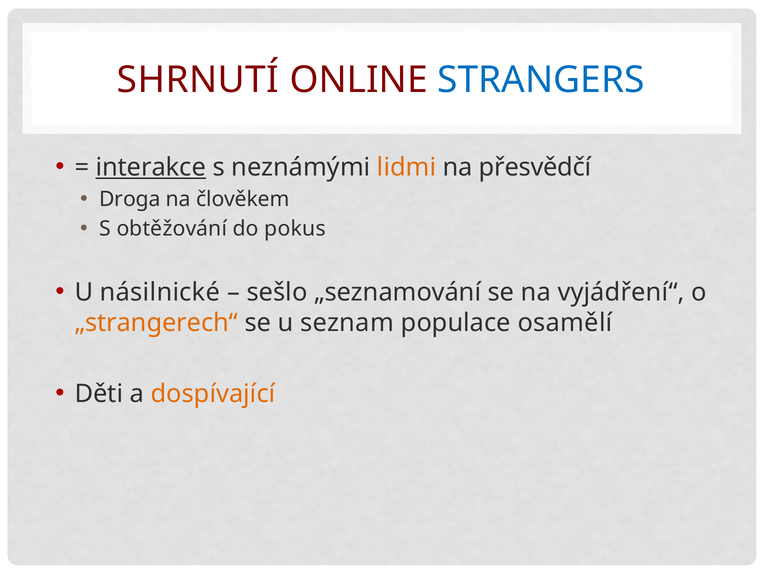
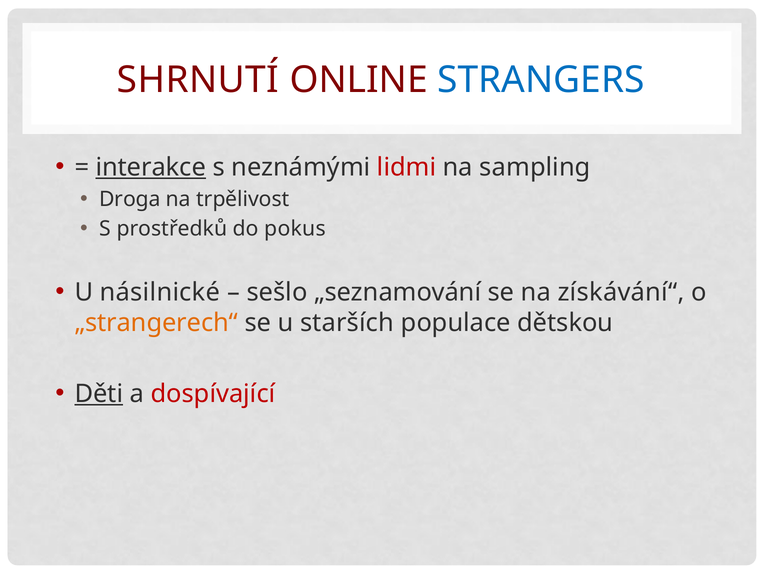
lidmi colour: orange -> red (407, 167)
přesvědčí: přesvědčí -> sampling (535, 167)
člověkem: člověkem -> trpělivost (243, 199)
obtěžování: obtěžování -> prostředků (172, 229)
vyjádření“: vyjádření“ -> získávání“ (621, 292)
seznam: seznam -> starších (347, 323)
osamělí: osamělí -> dětskou (565, 323)
Děti underline: none -> present (99, 394)
dospívající colour: orange -> red (213, 394)
